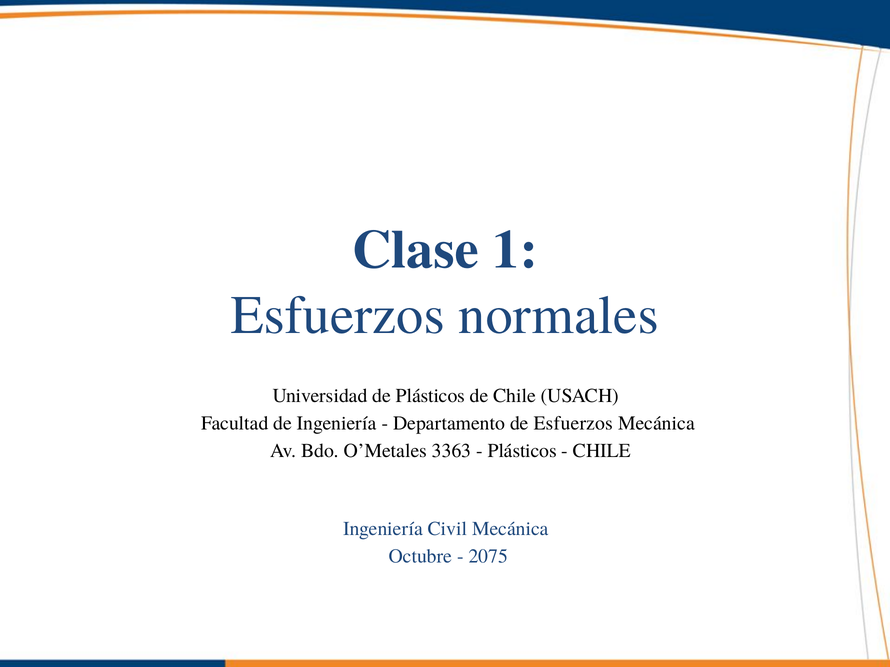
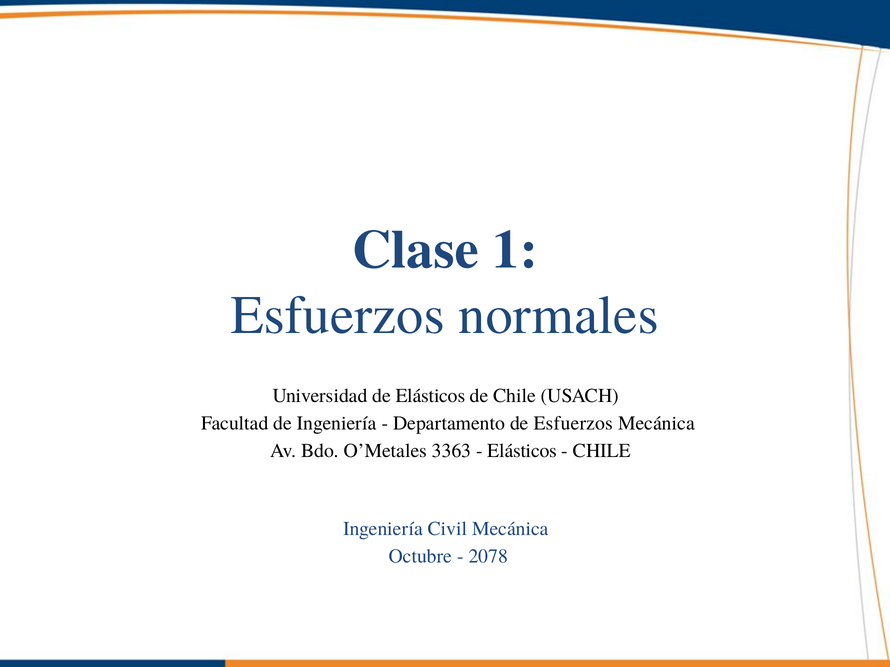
de Plásticos: Plásticos -> Elásticos (430, 396)
Plásticos: Plásticos -> Elásticos (522, 451)
2075: 2075 -> 2078 (488, 557)
